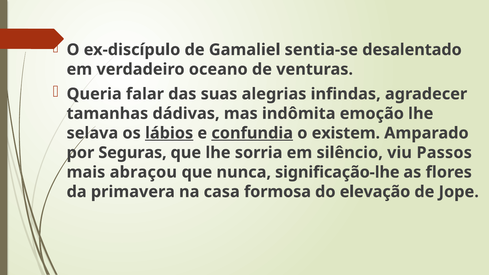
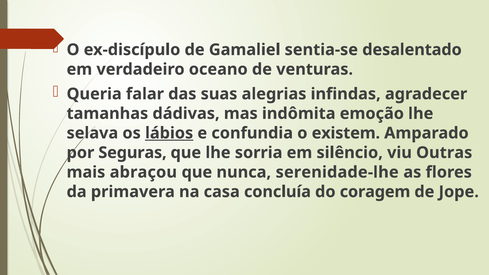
confundia underline: present -> none (252, 133)
Passos: Passos -> Outras (444, 153)
significação-lhe: significação-lhe -> serenidade-lhe (337, 172)
formosa: formosa -> concluía (277, 192)
elevação: elevação -> coragem (375, 192)
